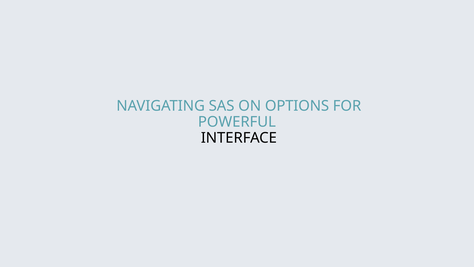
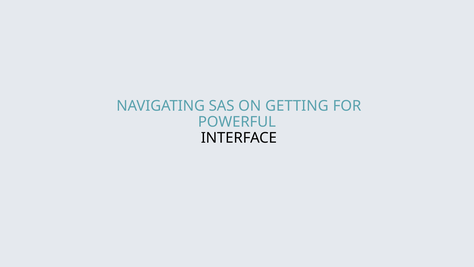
OPTIONS: OPTIONS -> GETTING (297, 106)
